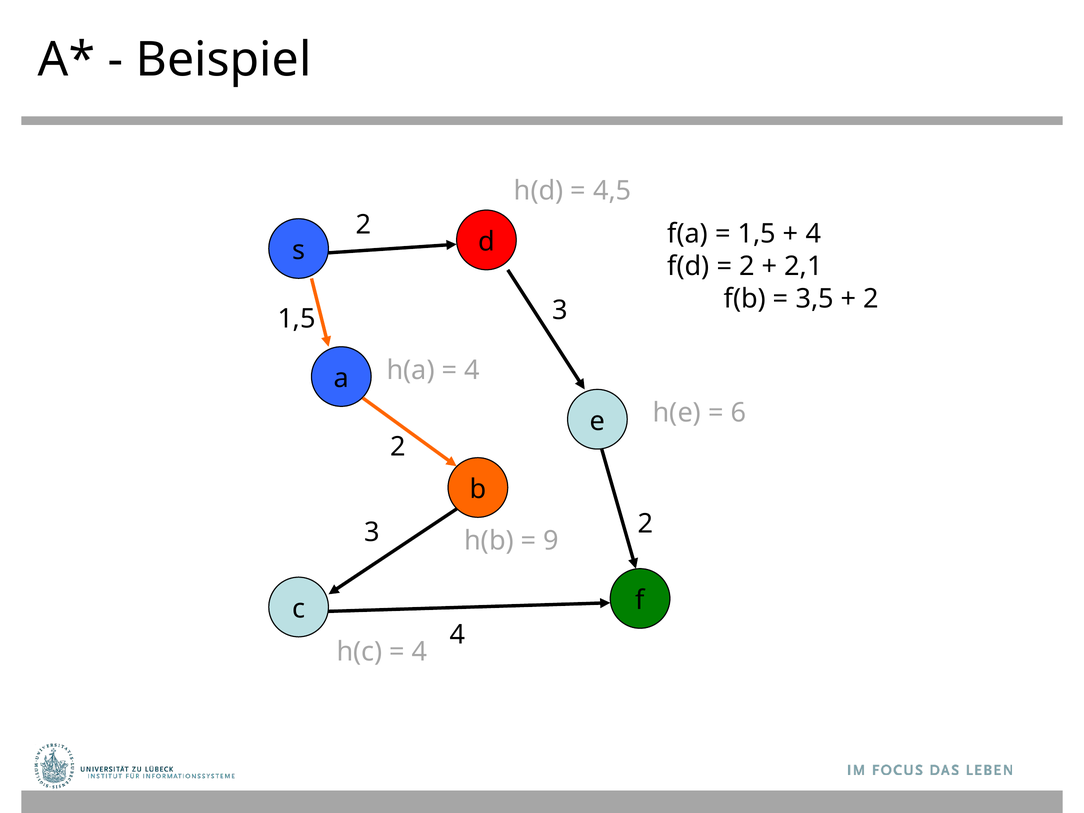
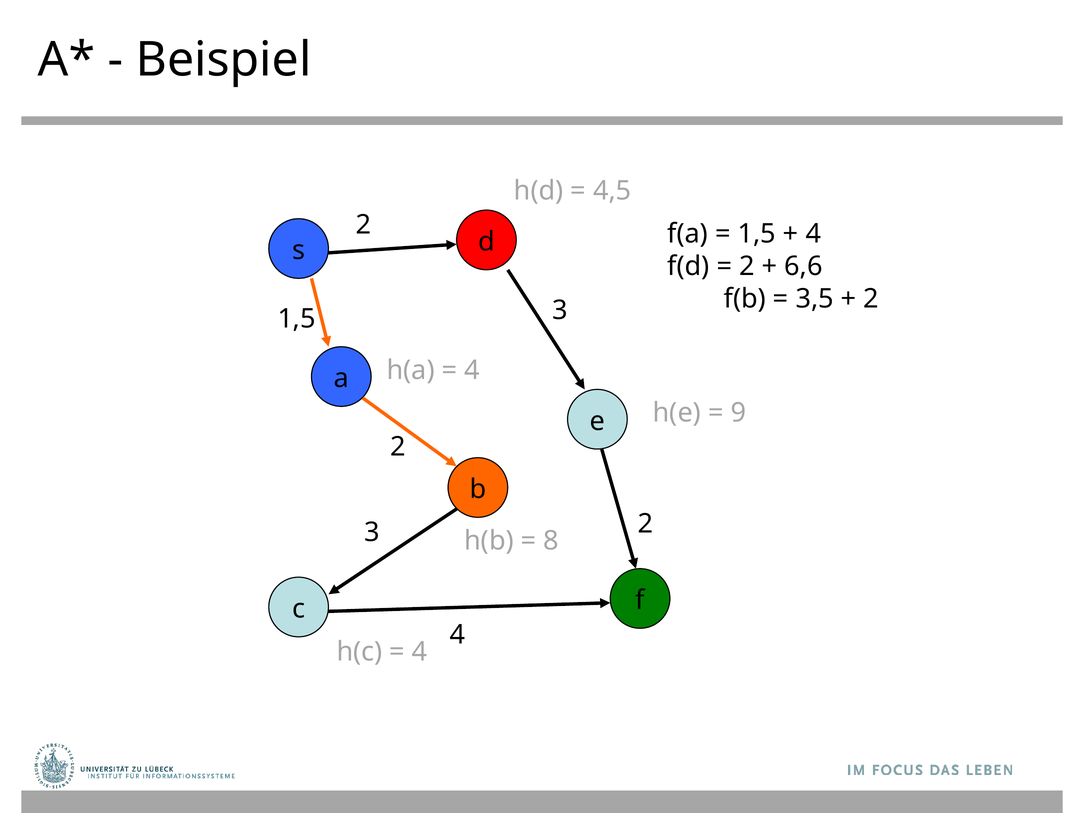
2,1: 2,1 -> 6,6 (803, 266)
6: 6 -> 9 (738, 413)
9: 9 -> 8 (551, 541)
